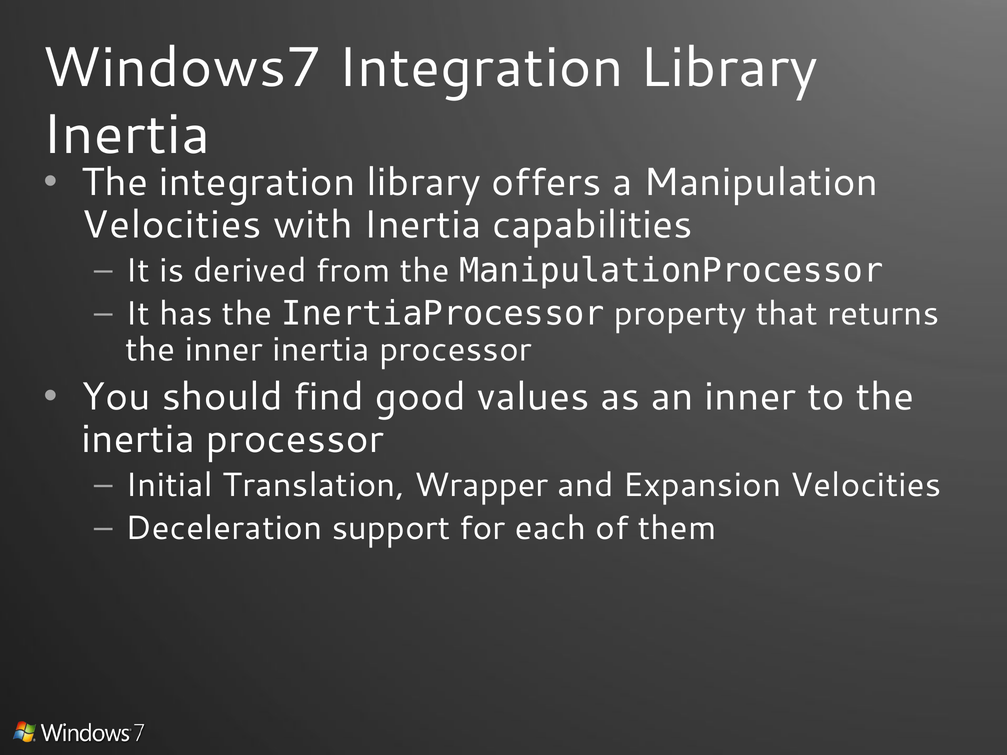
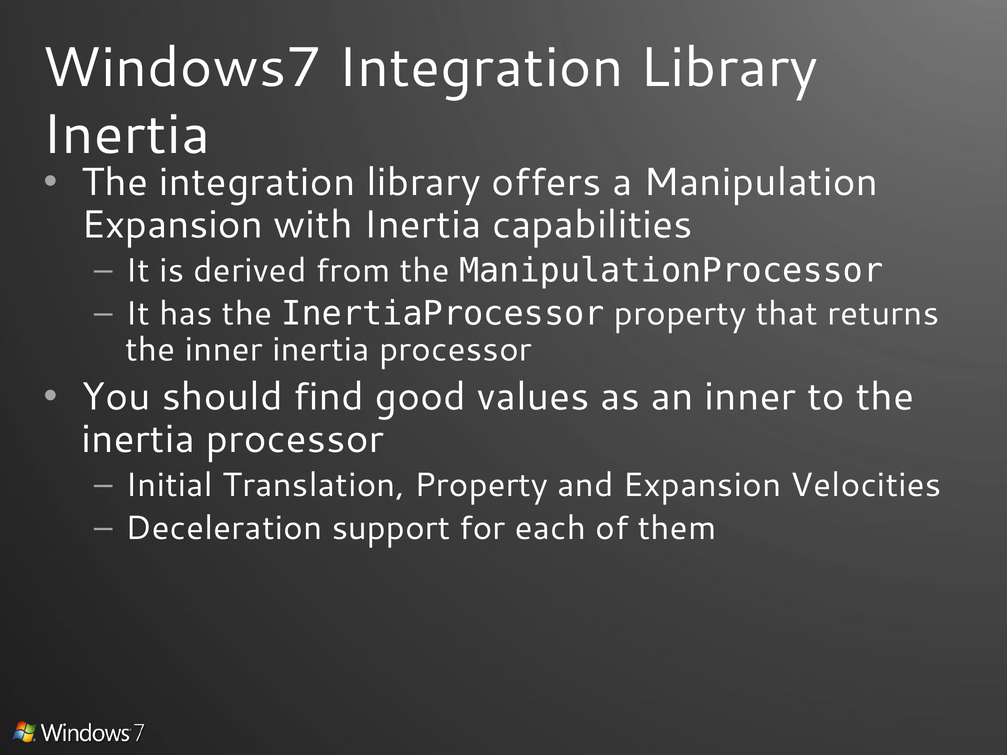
Velocities: Velocities -> Expansion (172, 225)
Translation Wrapper: Wrapper -> Property (481, 485)
